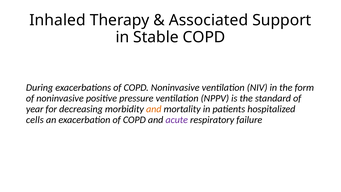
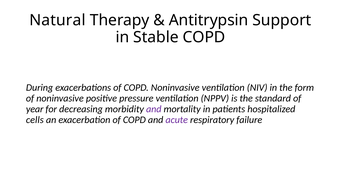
Inhaled: Inhaled -> Natural (57, 20)
Associated: Associated -> Antitrypsin (209, 20)
and colour: orange -> purple (154, 109)
